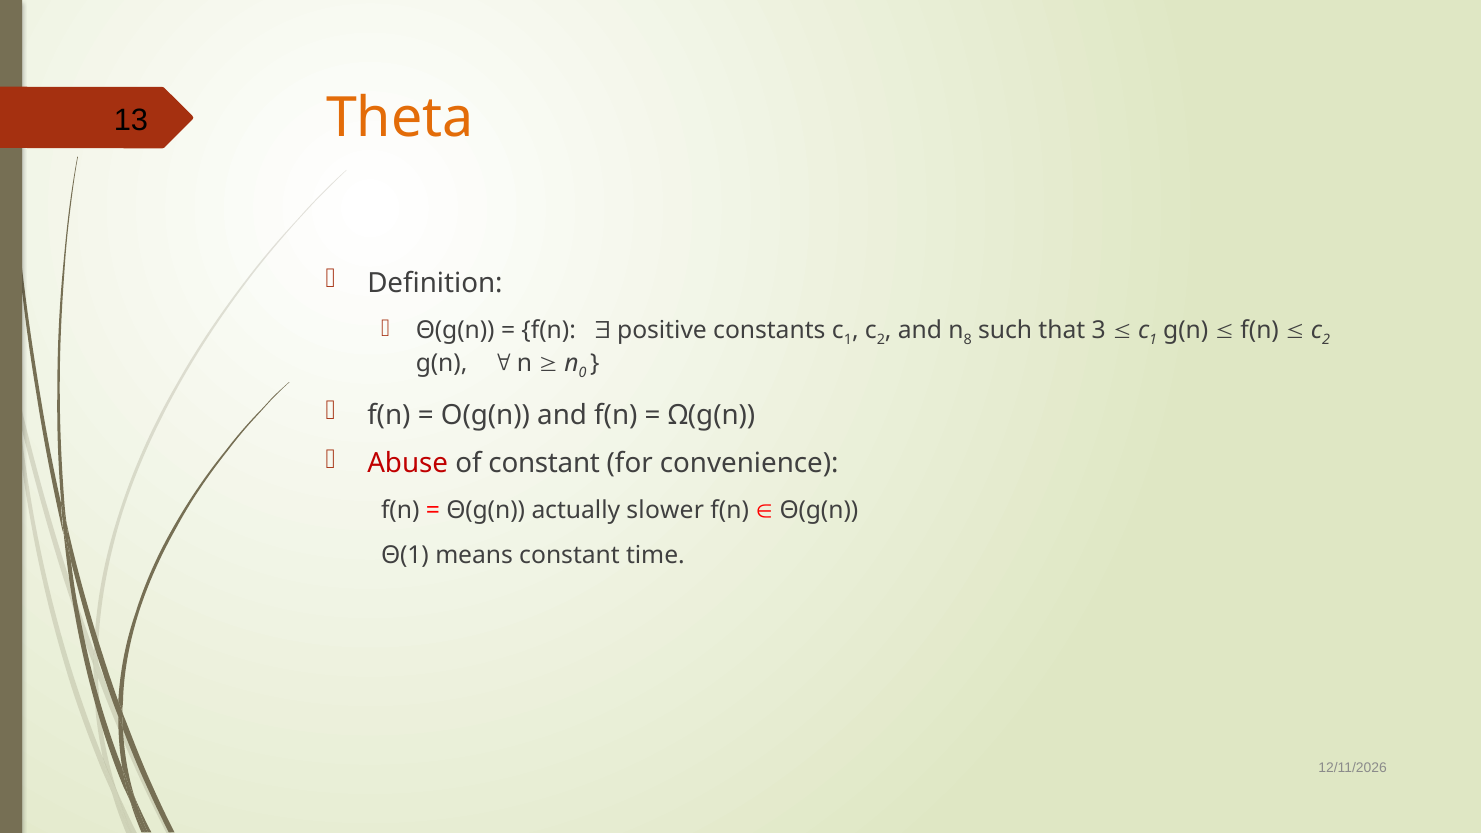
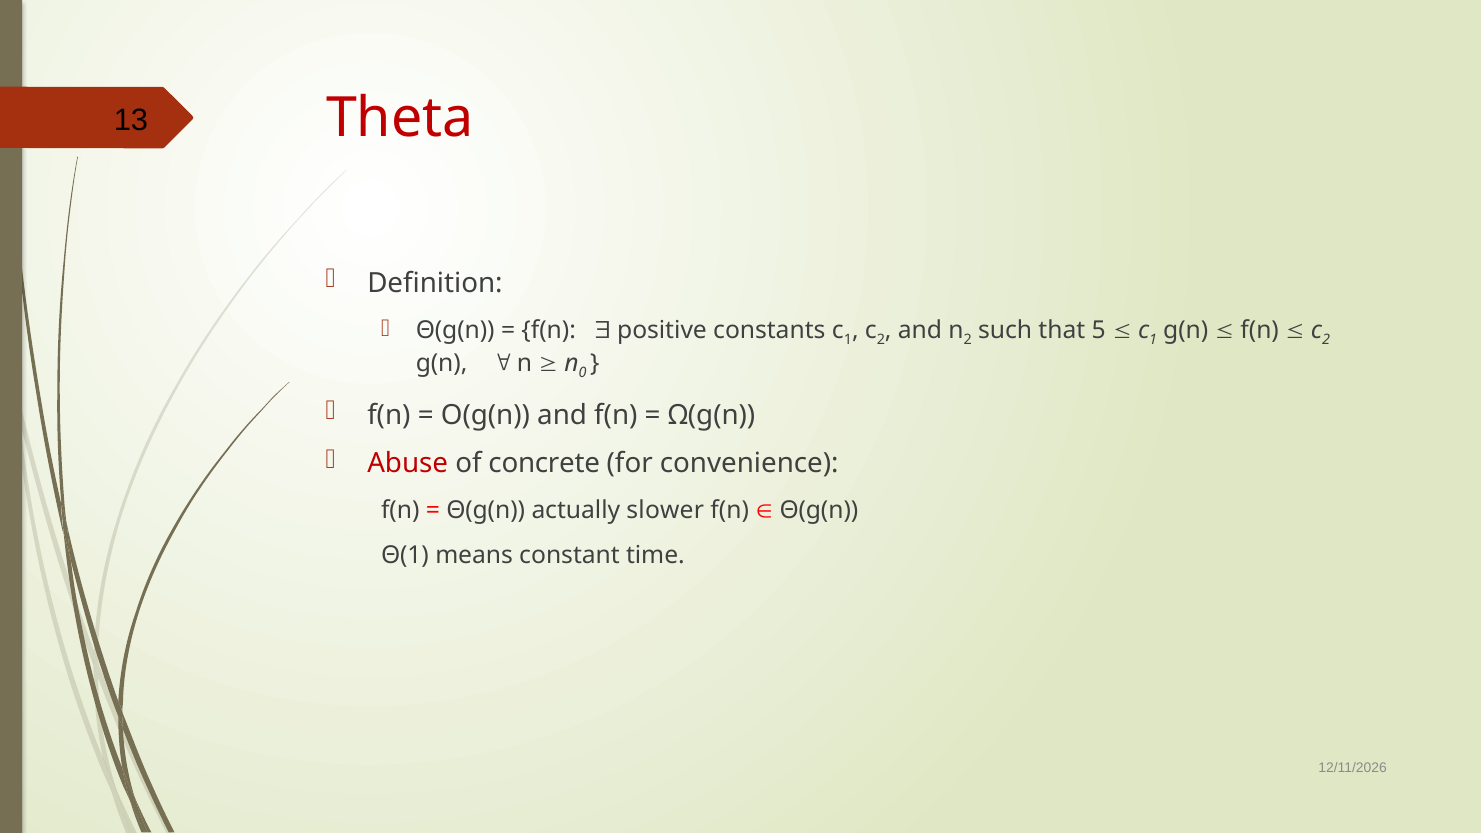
Theta colour: orange -> red (400, 119)
n 8: 8 -> 2 (968, 340)
3: 3 -> 5 (1099, 330)
of constant: constant -> concrete (544, 464)
